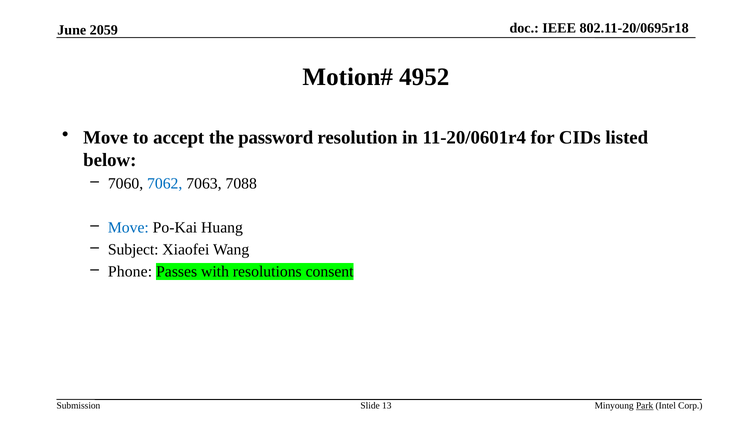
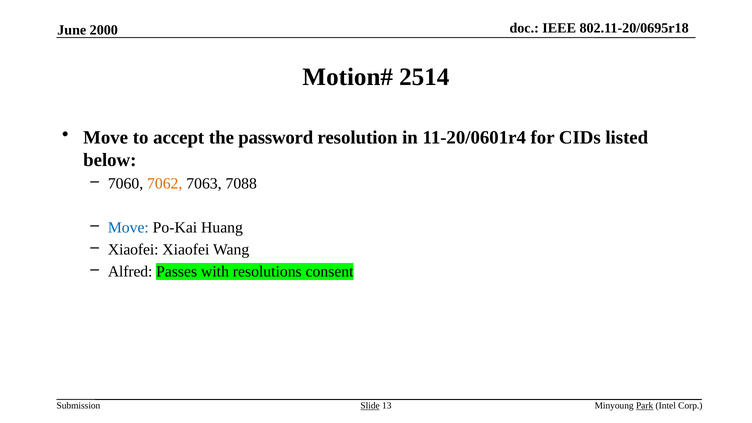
2059: 2059 -> 2000 (104, 30)
4952: 4952 -> 2514 (424, 77)
7062 colour: blue -> orange (165, 184)
Subject: Subject -> Xiaofei (133, 250)
Phone: Phone -> Alfred (130, 272)
Slide underline: none -> present (370, 406)
